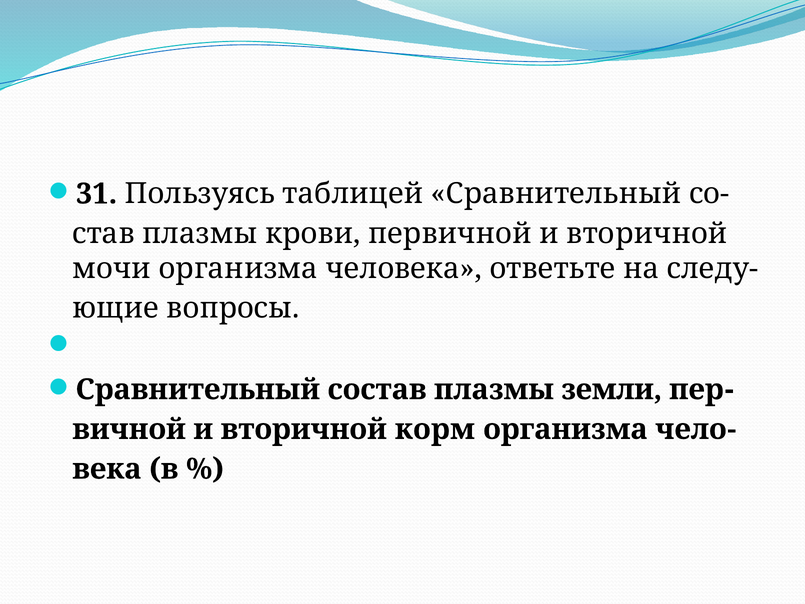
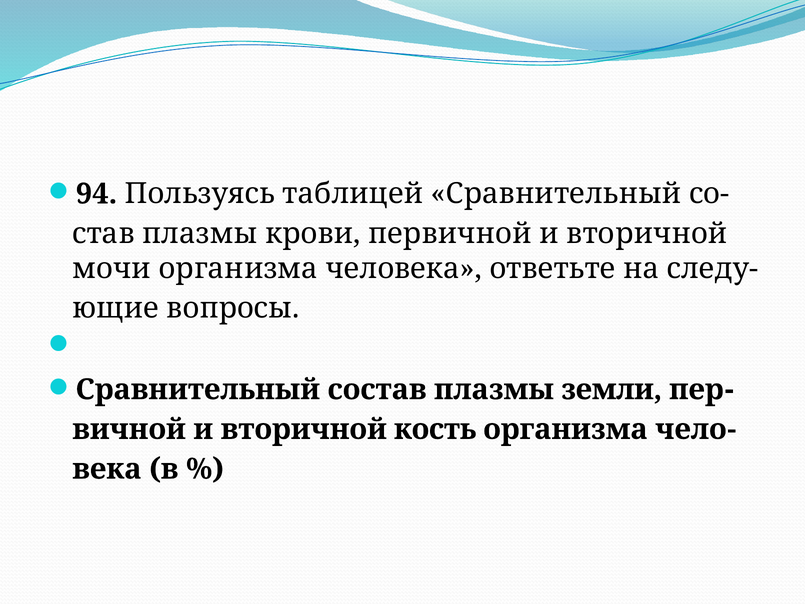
31: 31 -> 94 (96, 194)
корм: корм -> кость (435, 429)
